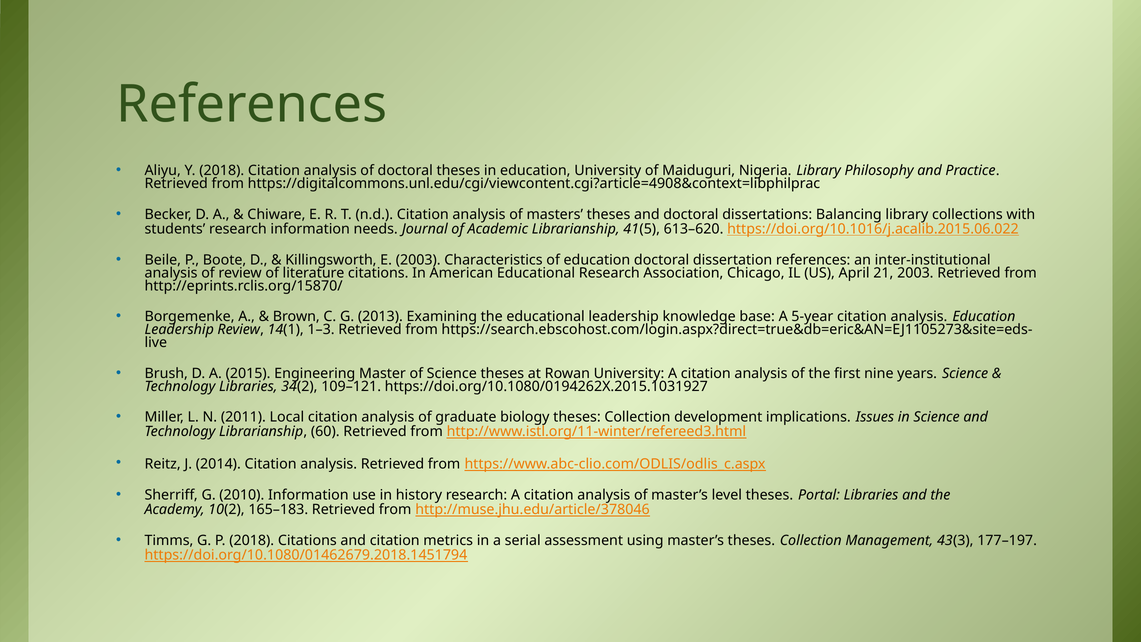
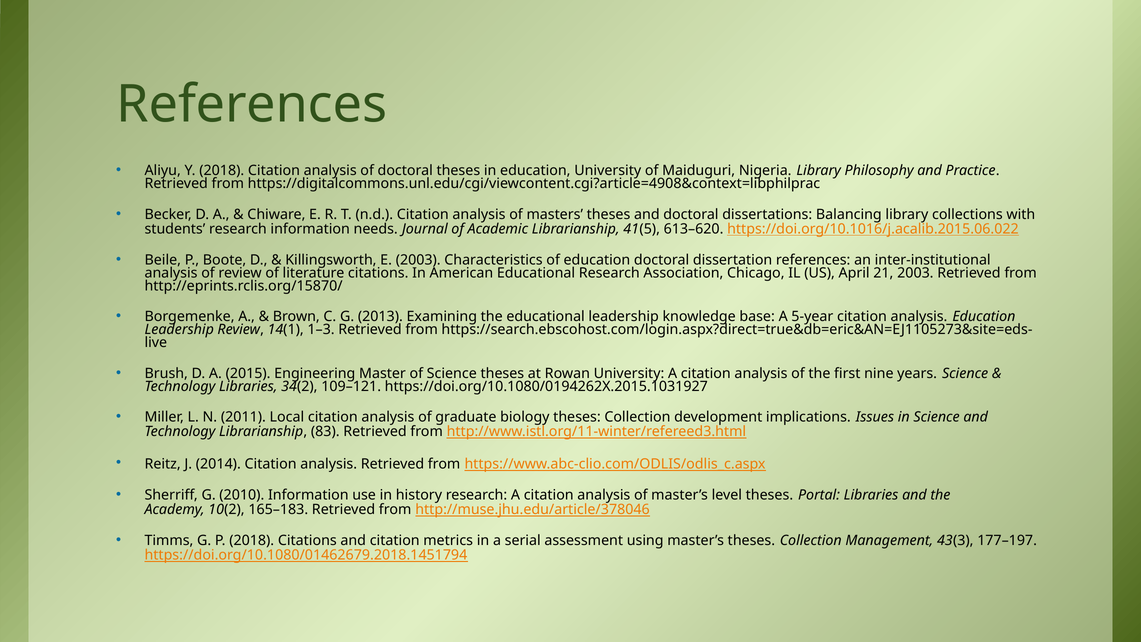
60: 60 -> 83 (325, 432)
